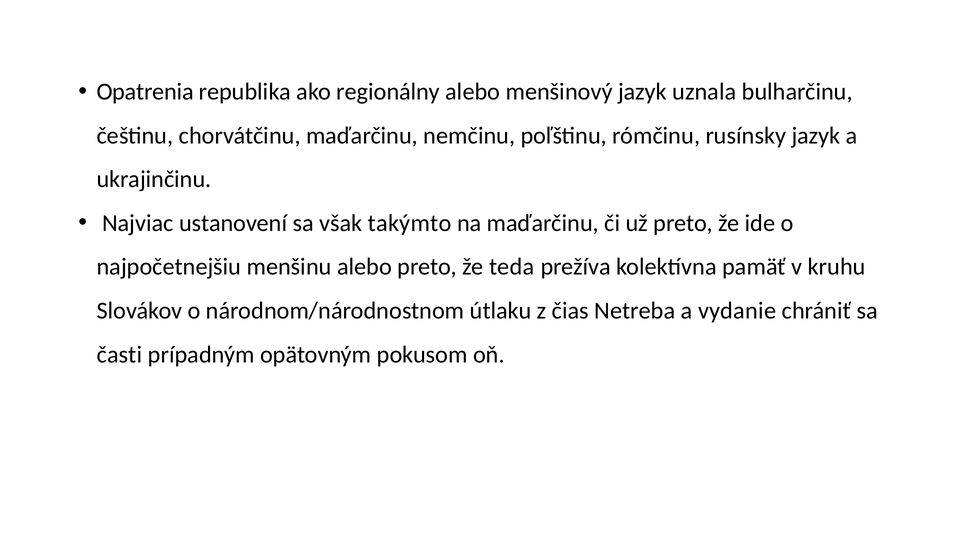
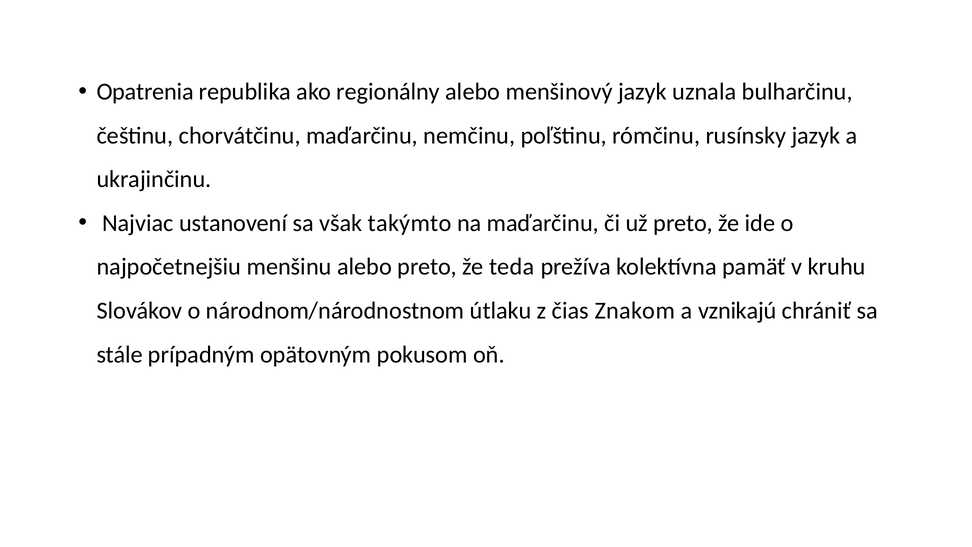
Netreba: Netreba -> Znakom (635, 311)
vydanie: vydanie -> vznikajú (737, 311)
časti: časti -> stále (120, 354)
